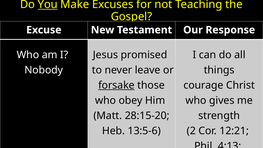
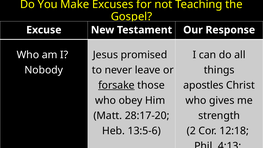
You underline: present -> none (48, 4)
courage: courage -> apostles (203, 85)
28:15-20: 28:15-20 -> 28:17-20 (147, 116)
12:21: 12:21 -> 12:18 (234, 131)
